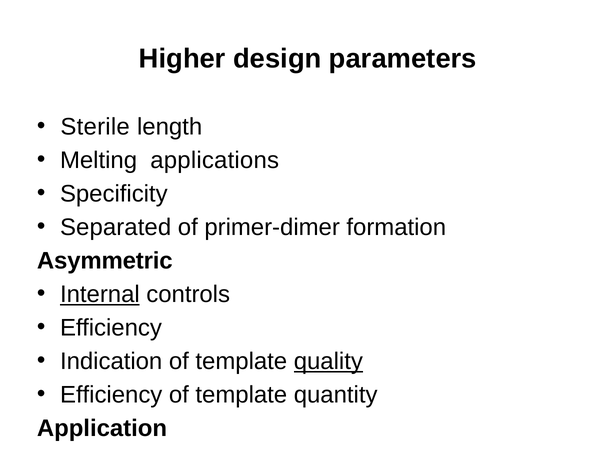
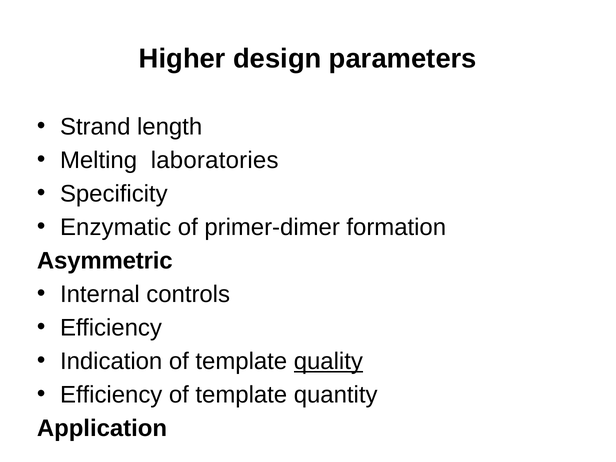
Sterile: Sterile -> Strand (95, 127)
applications: applications -> laboratories (215, 160)
Separated: Separated -> Enzymatic (116, 227)
Internal underline: present -> none (100, 294)
